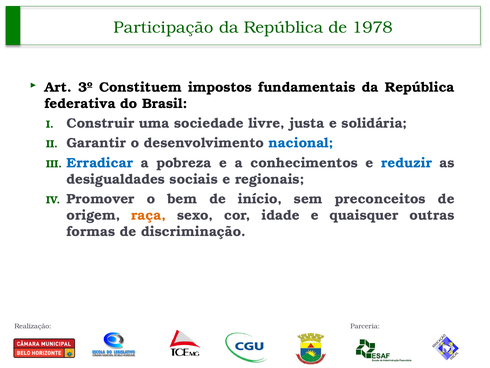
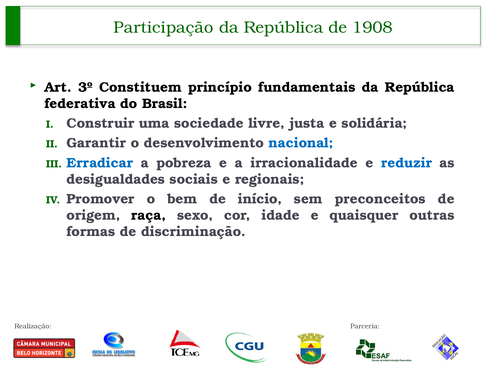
1978: 1978 -> 1908 (373, 27)
impostos: impostos -> princípio (220, 87)
conhecimentos: conhecimentos -> irracionalidade (304, 163)
raça colour: orange -> black (149, 215)
